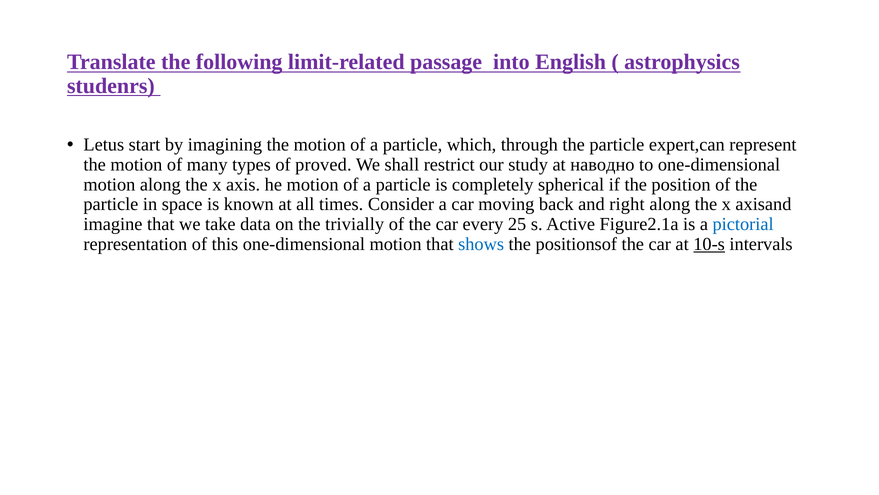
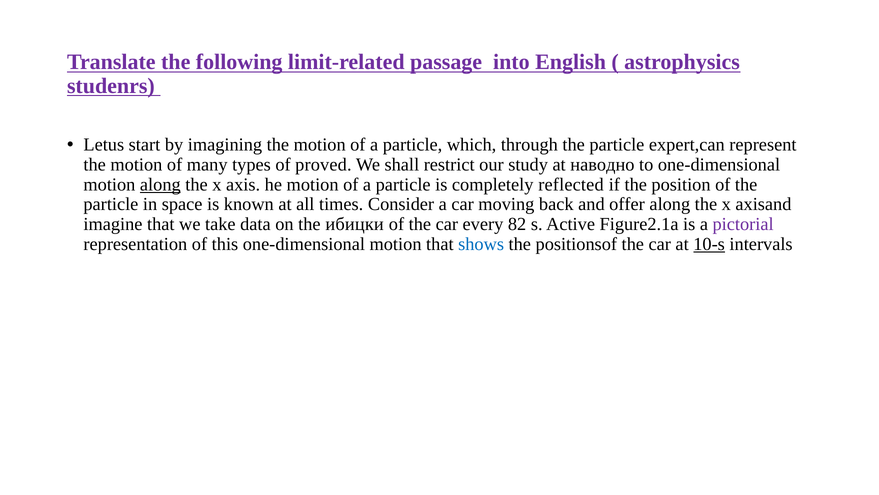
along underline: none -> present (160, 184)
spherical: spherical -> reflected (571, 184)
right: right -> offer (627, 204)
trivially: trivially -> ибицки (355, 224)
25: 25 -> 82 (517, 224)
pictorial colour: blue -> purple (743, 224)
